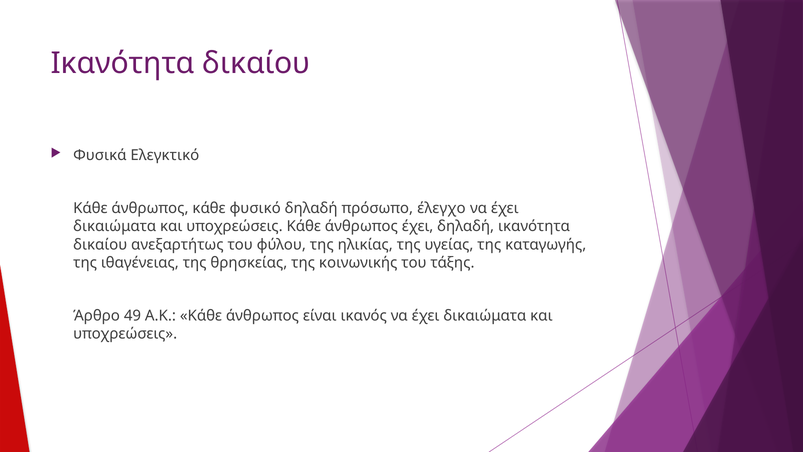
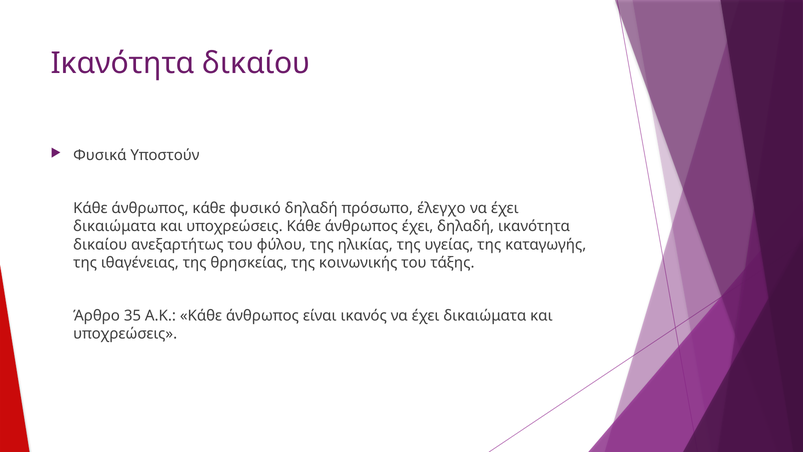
Ελεγκτικό: Ελεγκτικό -> Υποστούν (165, 155)
49: 49 -> 35 (132, 315)
